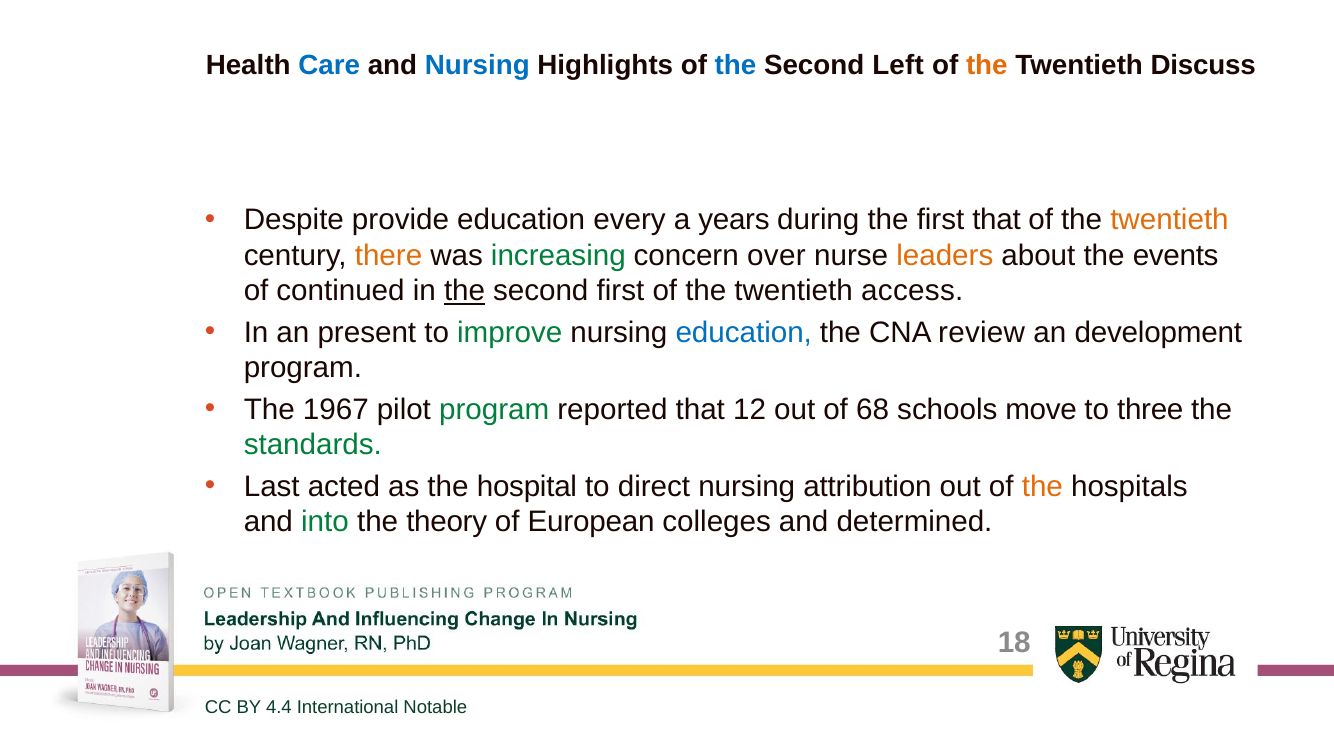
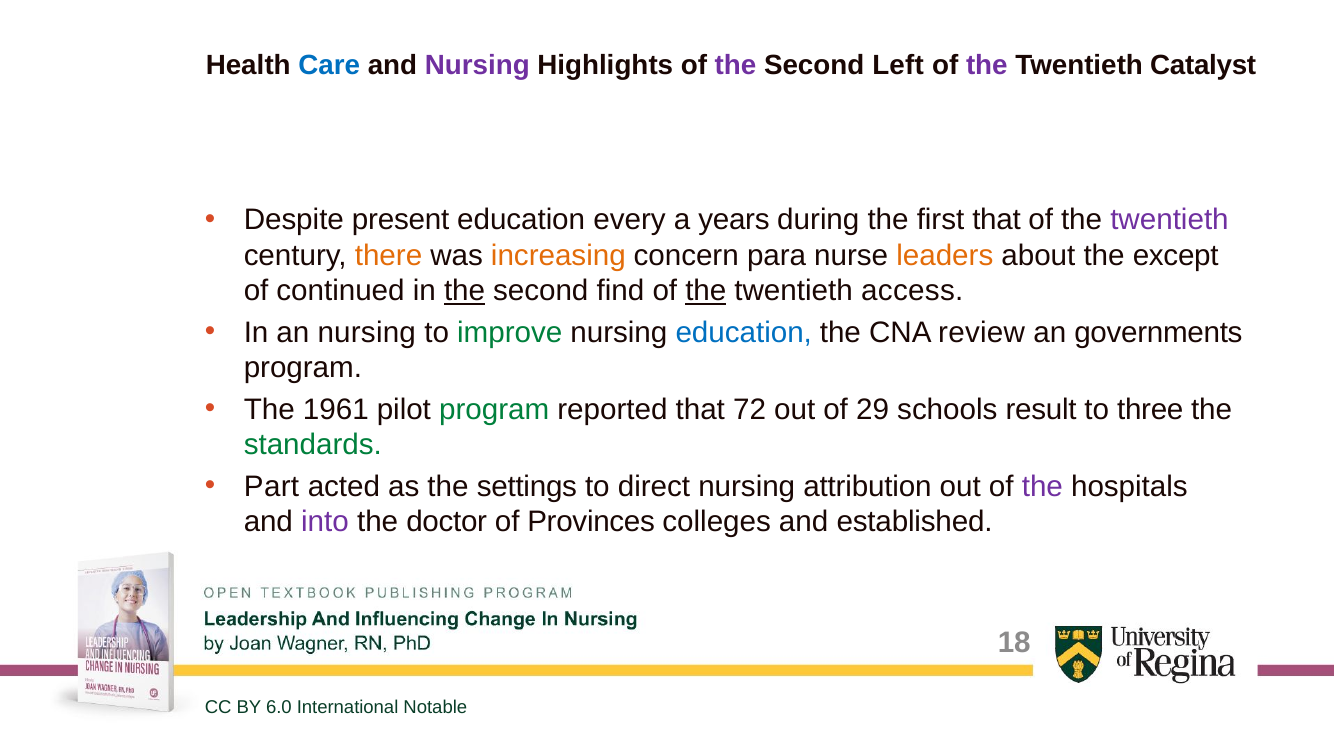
Nursing colour: blue -> purple (477, 65)
the colour: blue -> purple (735, 65)
the colour: orange -> purple (987, 65)
Discuss: Discuss -> Catalyst (1203, 65)
provide: provide -> present (401, 220)
twentieth colour: orange -> purple (1169, 220)
increasing colour: green -> orange (558, 256)
over: over -> para (777, 256)
events: events -> except (1176, 256)
second first: first -> find (620, 291)
the underline: none -> present (706, 291)
an present: present -> nursing (367, 333)
development: development -> governments (1158, 333)
1967: 1967 -> 1961 (336, 410)
12: 12 -> 72 (750, 410)
68: 68 -> 29 (873, 410)
move: move -> result (1041, 410)
Last: Last -> Part (272, 487)
hospital: hospital -> settings (527, 487)
the colour: orange -> purple (1042, 487)
into colour: green -> purple (325, 522)
theory: theory -> doctor (447, 522)
European: European -> Provinces (591, 522)
determined: determined -> established (915, 522)
4.4: 4.4 -> 6.0 (279, 707)
